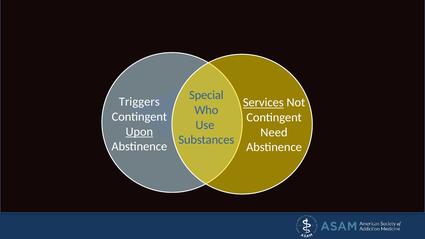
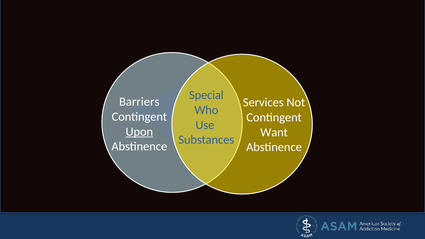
Triggers: Triggers -> Barriers (139, 102)
Services underline: present -> none (263, 103)
Need: Need -> Want (274, 132)
